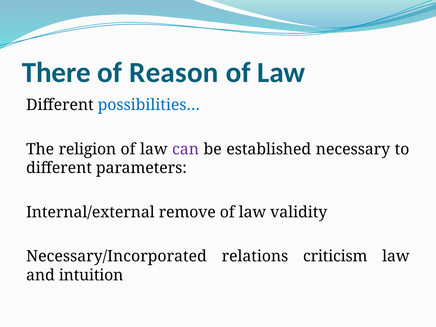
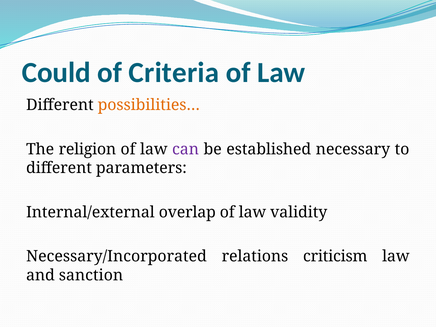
There: There -> Could (56, 73)
Reason: Reason -> Criteria (174, 73)
possibilities… colour: blue -> orange (149, 105)
remove: remove -> overlap (187, 212)
intuition: intuition -> sanction (91, 275)
